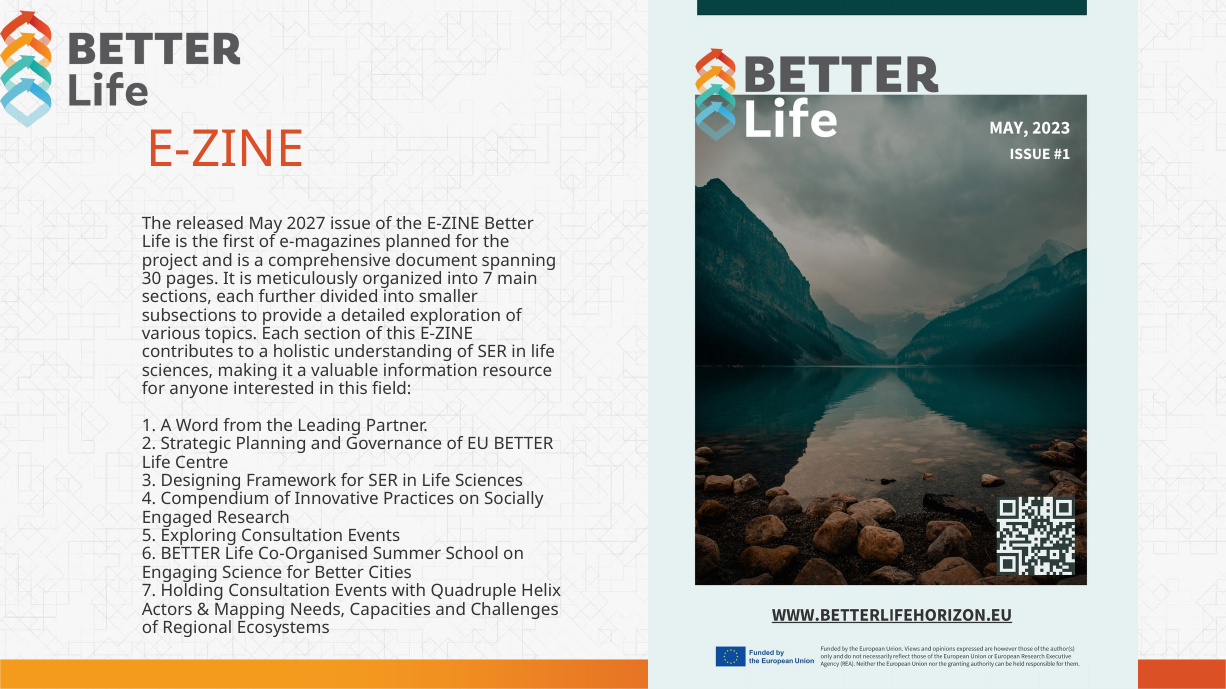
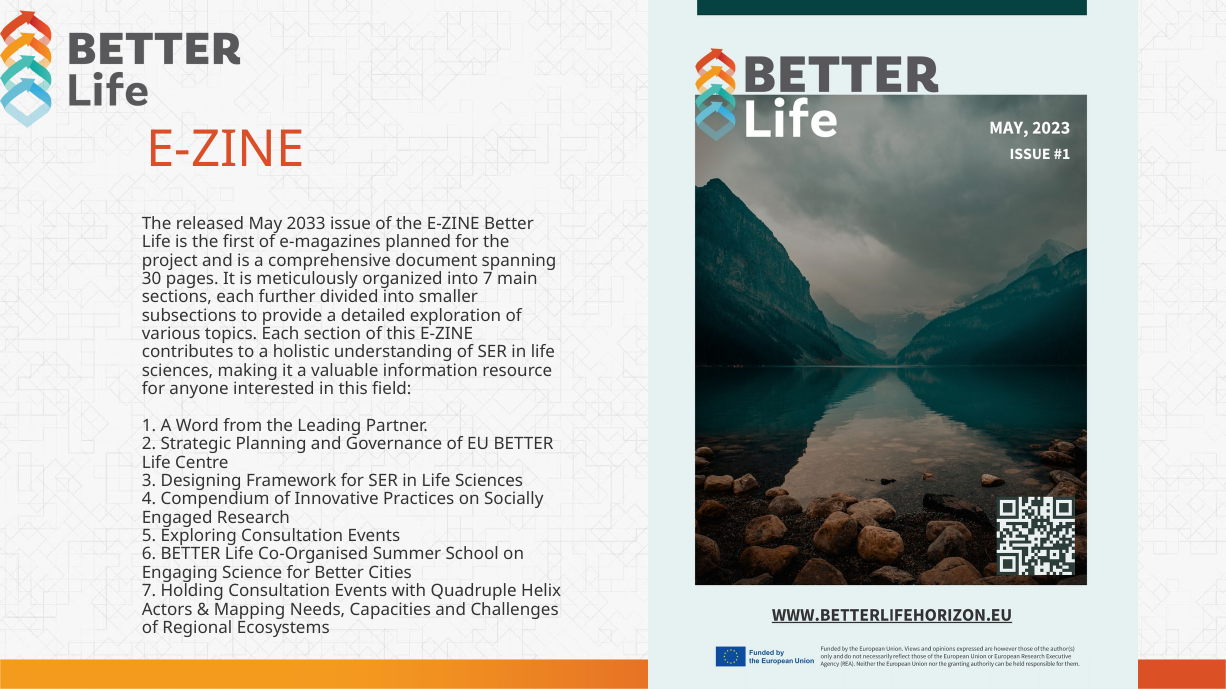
2027: 2027 -> 2033 (306, 224)
